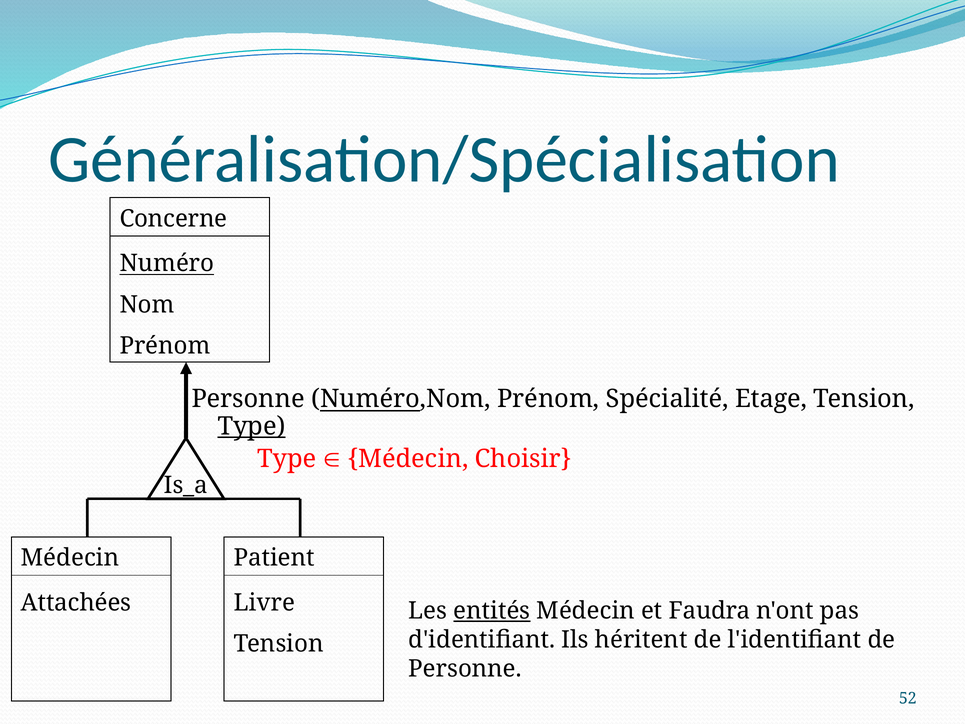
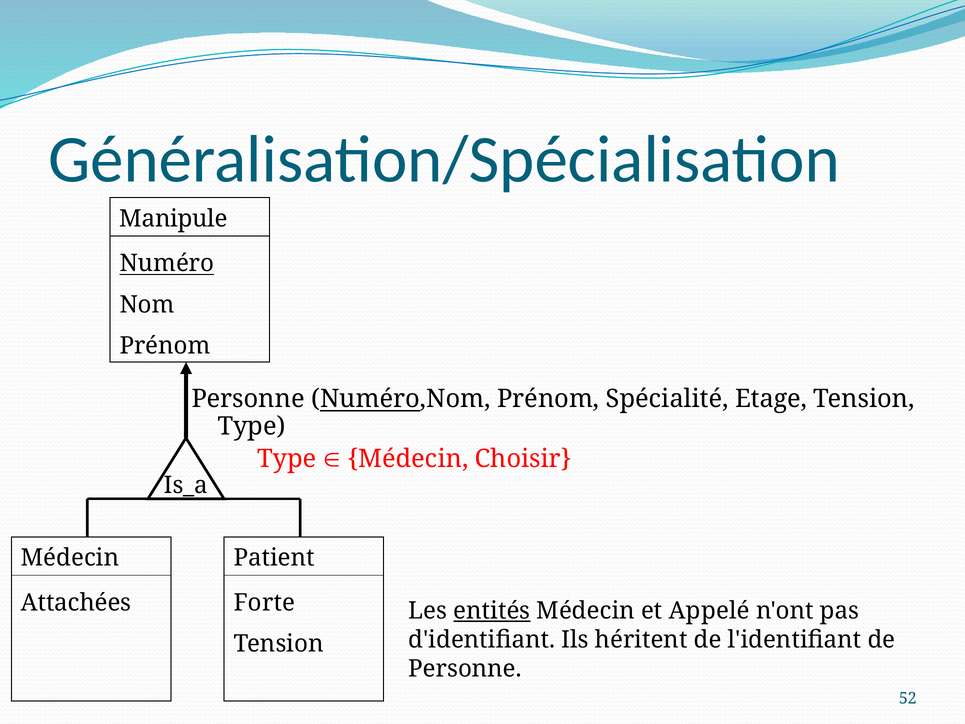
Concerne: Concerne -> Manipule (173, 218)
Type underline: present -> none (251, 426)
Livre: Livre -> Forte (264, 602)
Faudra: Faudra -> Appelé (709, 611)
